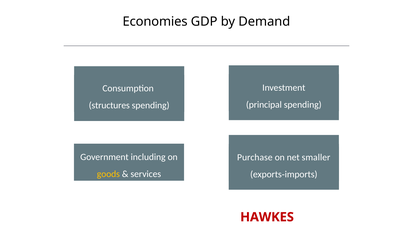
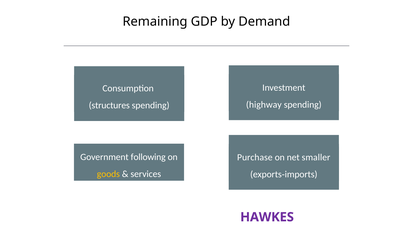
Economies: Economies -> Remaining (155, 22)
principal: principal -> highway (264, 105)
including: including -> following (148, 157)
HAWKES colour: red -> purple (267, 217)
